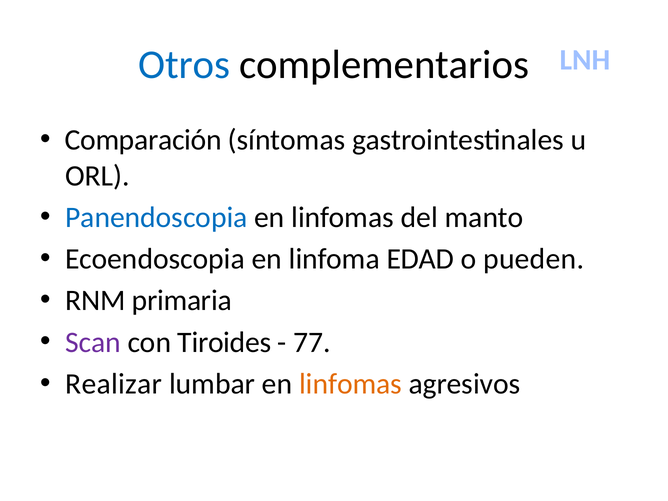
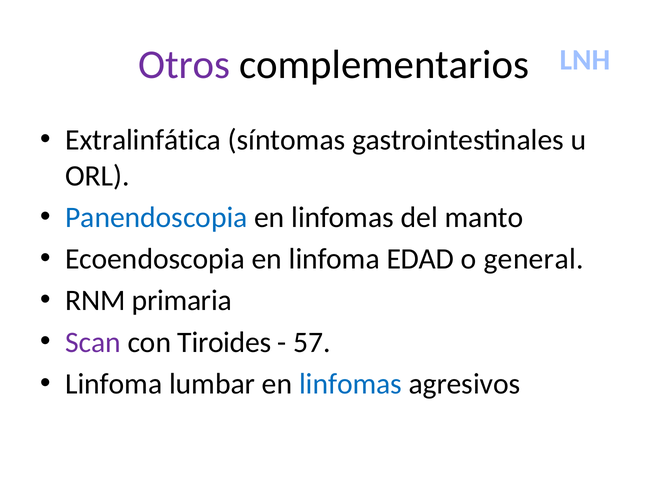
Otros colour: blue -> purple (184, 65)
Comparación: Comparación -> Extralinfática (143, 140)
pueden: pueden -> general (534, 259)
77: 77 -> 57 (312, 342)
Realizar: Realizar -> Linfoma (114, 384)
linfomas colour: orange -> blue (351, 384)
